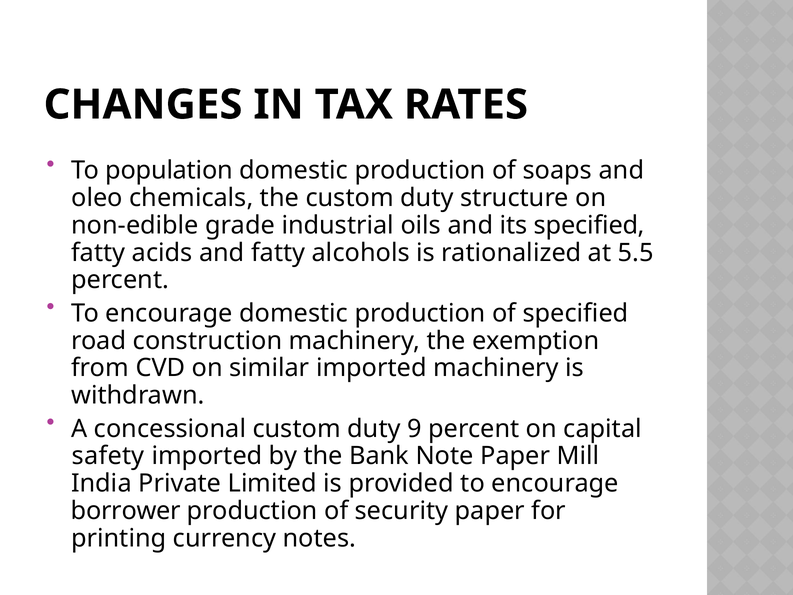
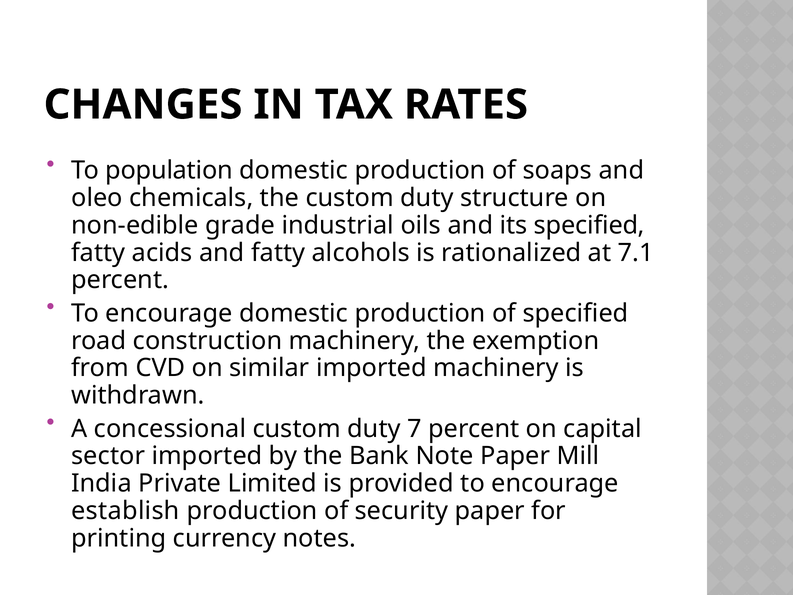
5.5: 5.5 -> 7.1 (636, 253)
9: 9 -> 7 (414, 429)
safety: safety -> sector (108, 456)
borrower: borrower -> establish (126, 511)
